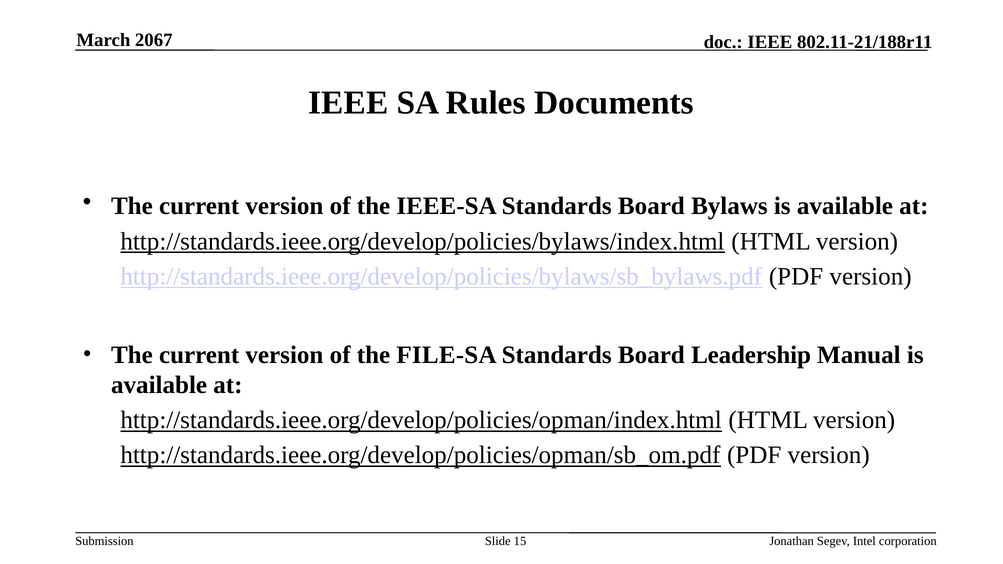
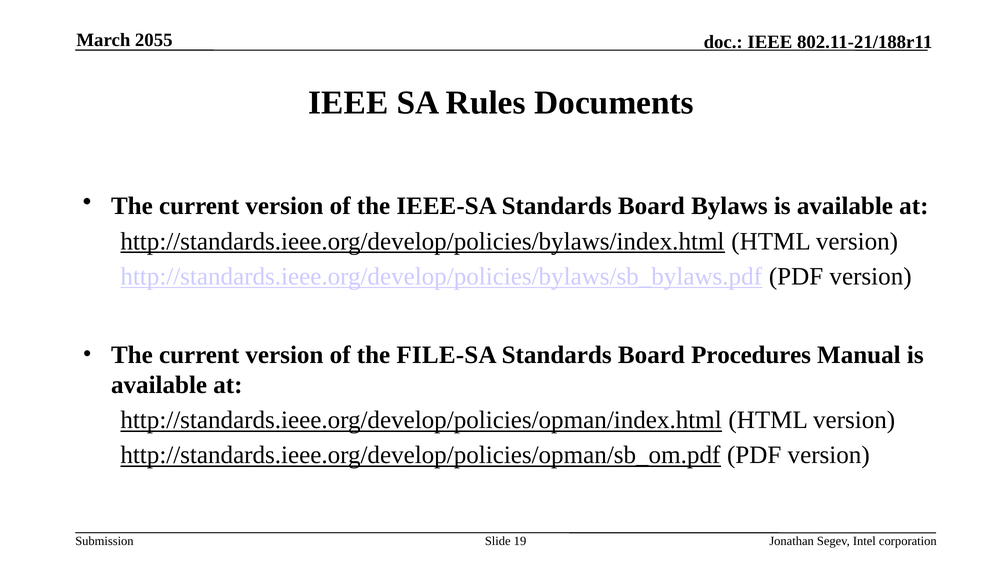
2067: 2067 -> 2055 (154, 40)
Leadership: Leadership -> Procedures (751, 355)
15: 15 -> 19 (520, 541)
